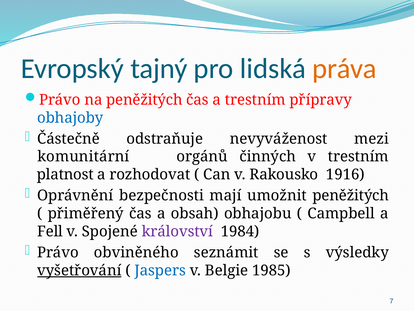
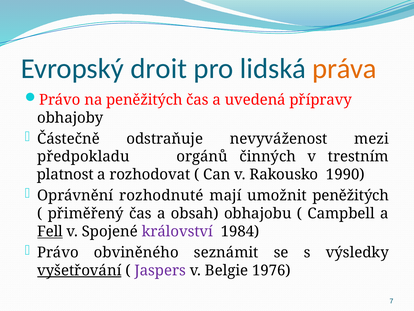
tajný: tajný -> droit (159, 68)
a trestním: trestním -> uvedená (255, 100)
obhajoby colour: blue -> black (70, 118)
komunitární: komunitární -> předpokladu (83, 156)
1916: 1916 -> 1990 (345, 174)
bezpečnosti: bezpečnosti -> rozhodnuté (161, 195)
Fell underline: none -> present (50, 231)
Jaspers colour: blue -> purple (160, 270)
1985: 1985 -> 1976 (271, 270)
